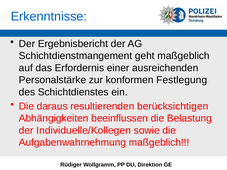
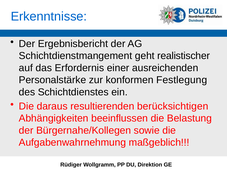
geht maßgeblich: maßgeblich -> realistischer (184, 56)
Individuelle/Kollegen: Individuelle/Kollegen -> Bürgernahe/Kollegen (84, 131)
